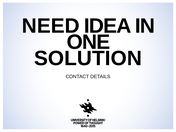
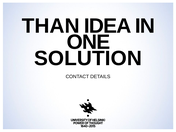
NEED: NEED -> THAN (51, 26)
